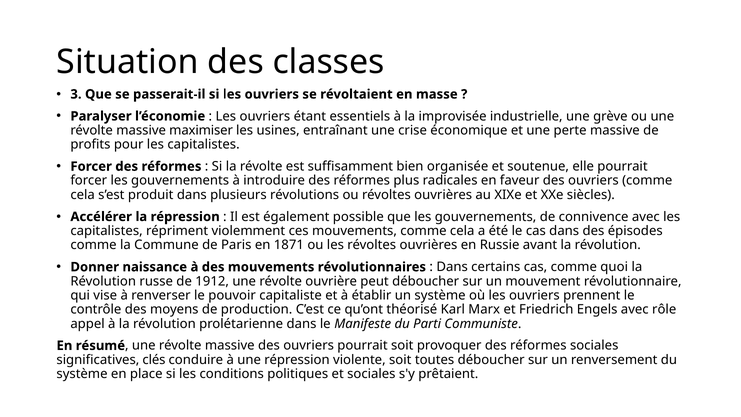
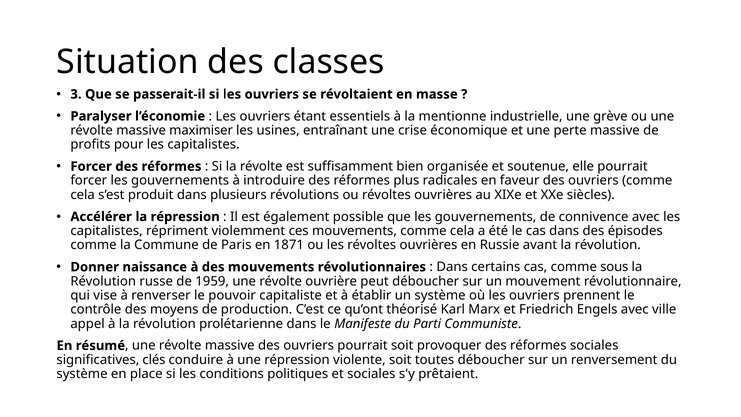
improvisée: improvisée -> mentionne (453, 116)
quoi: quoi -> sous (614, 267)
1912: 1912 -> 1959 (212, 281)
rôle: rôle -> ville (664, 309)
